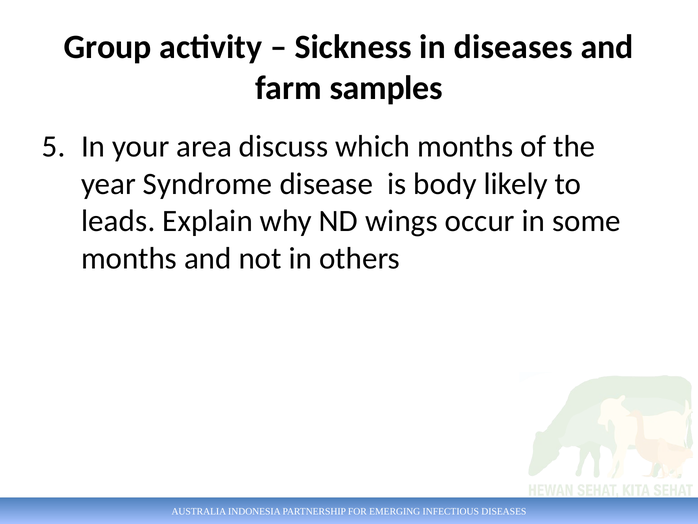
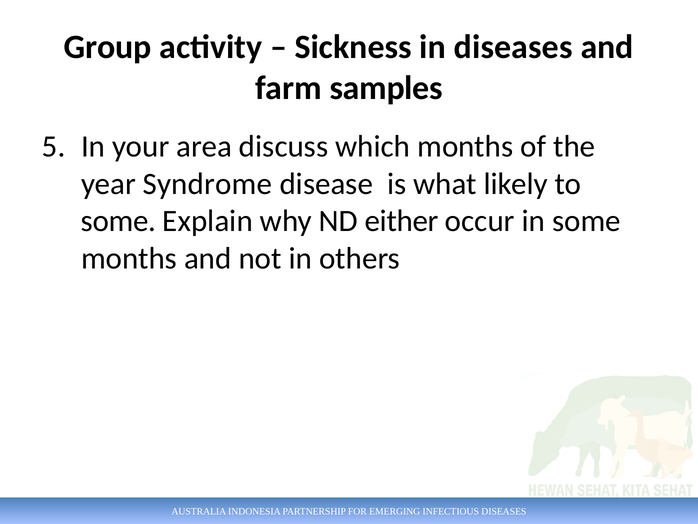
body: body -> what (445, 184)
leads: leads -> some (119, 221)
wings: wings -> either (402, 221)
